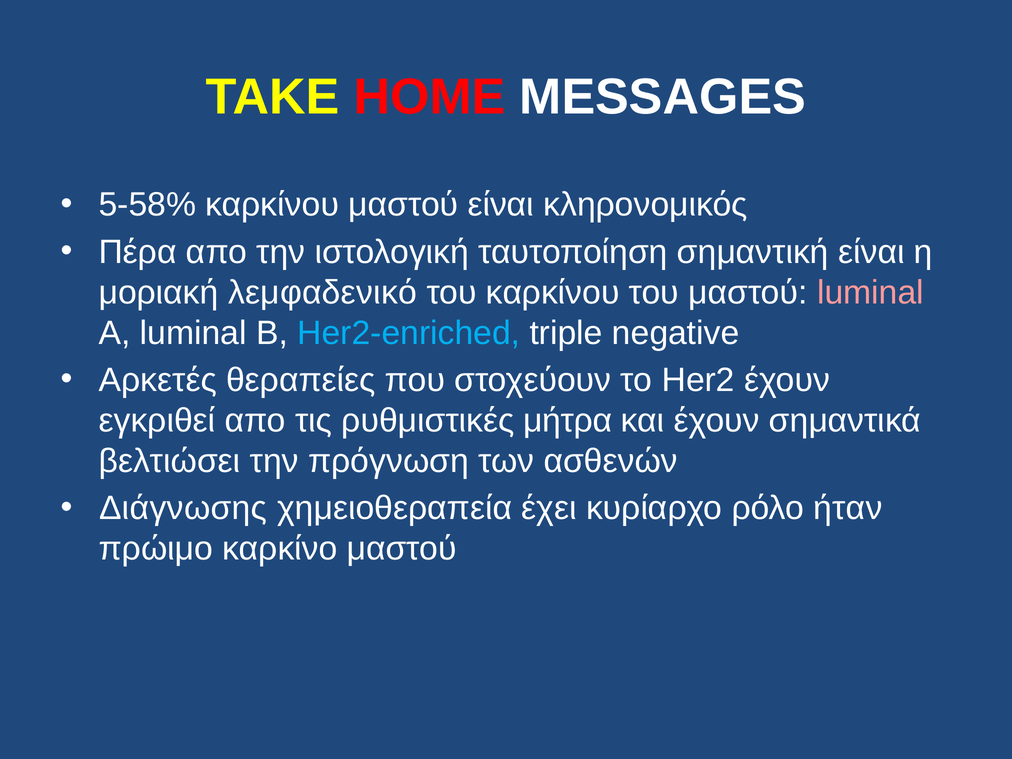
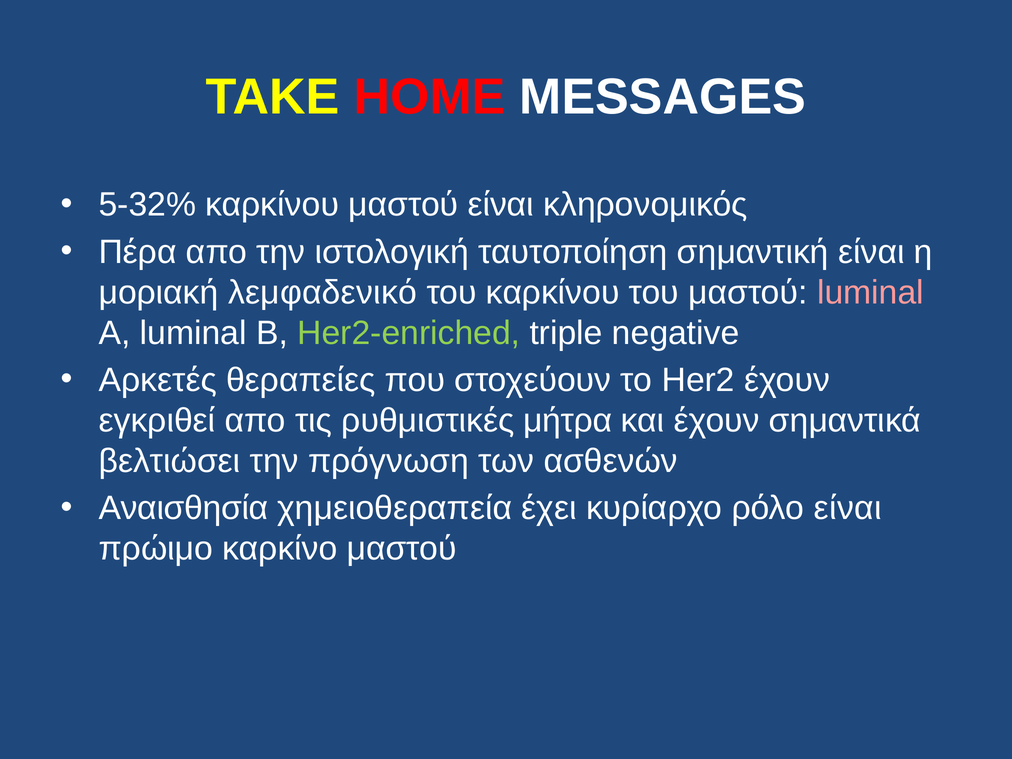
5-58%: 5-58% -> 5-32% (147, 205)
Her2-enriched colour: light blue -> light green (409, 333)
Διάγνωσης: Διάγνωσης -> Αναισθησία (183, 508)
ρόλο ήταν: ήταν -> είναι (848, 508)
